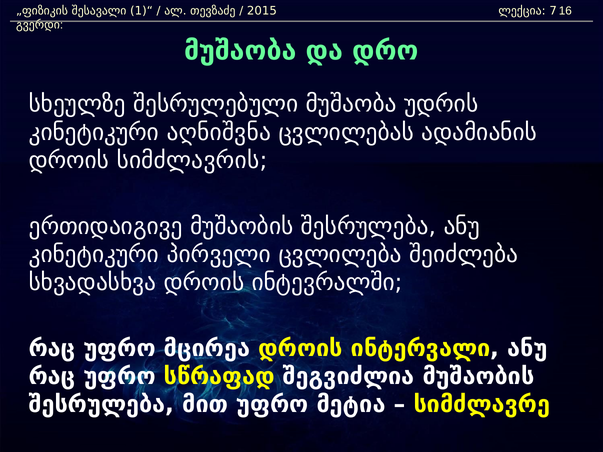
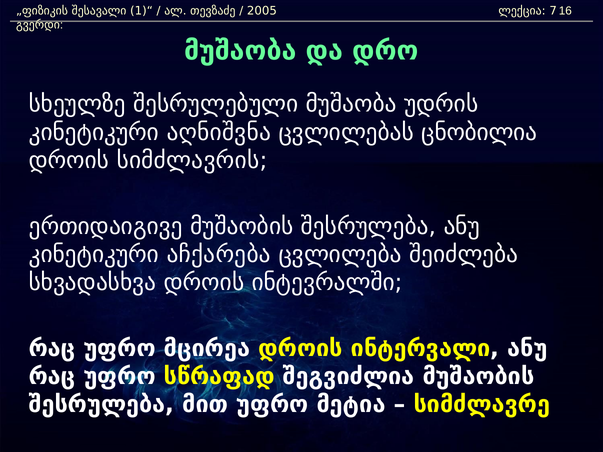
2015: 2015 -> 2005 (262, 11)
ადამიანის: ადამიანის -> ცნობილია (479, 133)
პირველი: პირველი -> აჩქარება (219, 255)
